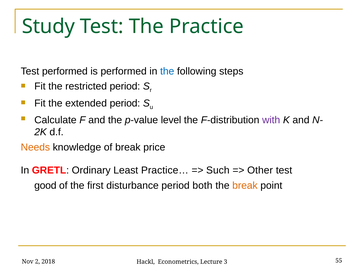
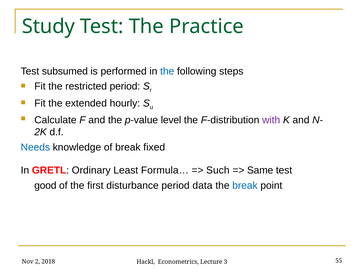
Test performed: performed -> subsumed (65, 71)
extended period: period -> hourly (125, 103)
Needs colour: orange -> blue (35, 147)
price: price -> fixed (154, 147)
Practice…: Practice… -> Formula… (165, 170)
Other: Other -> Same (260, 170)
both: both -> data (202, 186)
break colour: orange -> blue (245, 186)
